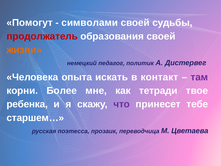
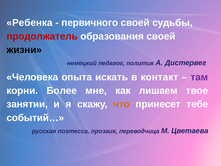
Помогут: Помогут -> Ребенка (30, 23)
символами: символами -> первичного (90, 23)
жизни colour: orange -> black (24, 50)
тетради: тетради -> лишаем (158, 91)
ребенка: ребенка -> занятии (27, 104)
что colour: purple -> orange (122, 104)
старшем…: старшем… -> событий… (35, 118)
